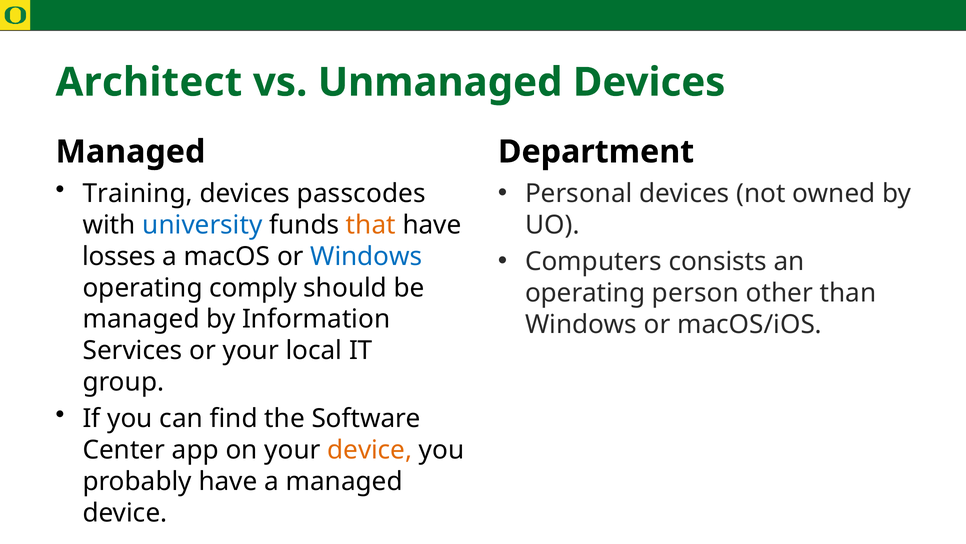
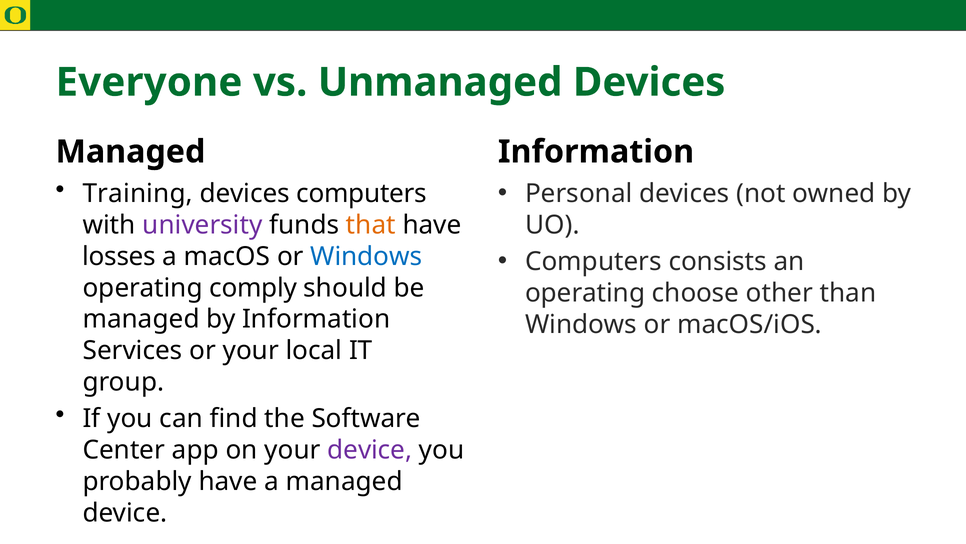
Architect: Architect -> Everyone (149, 82)
Department: Department -> Information (596, 152)
devices passcodes: passcodes -> computers (362, 193)
university colour: blue -> purple (202, 225)
person: person -> choose (696, 293)
device colour: orange -> purple (370, 450)
